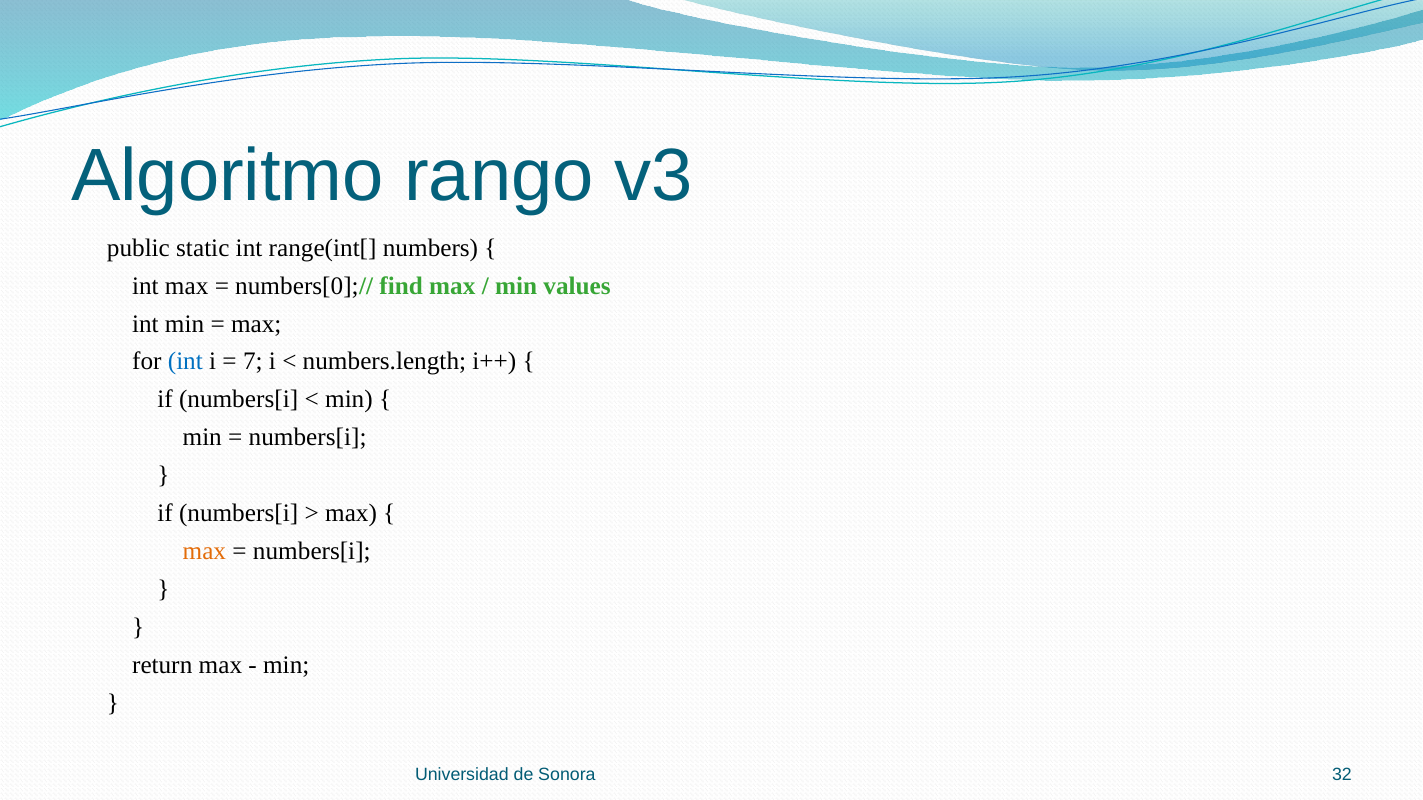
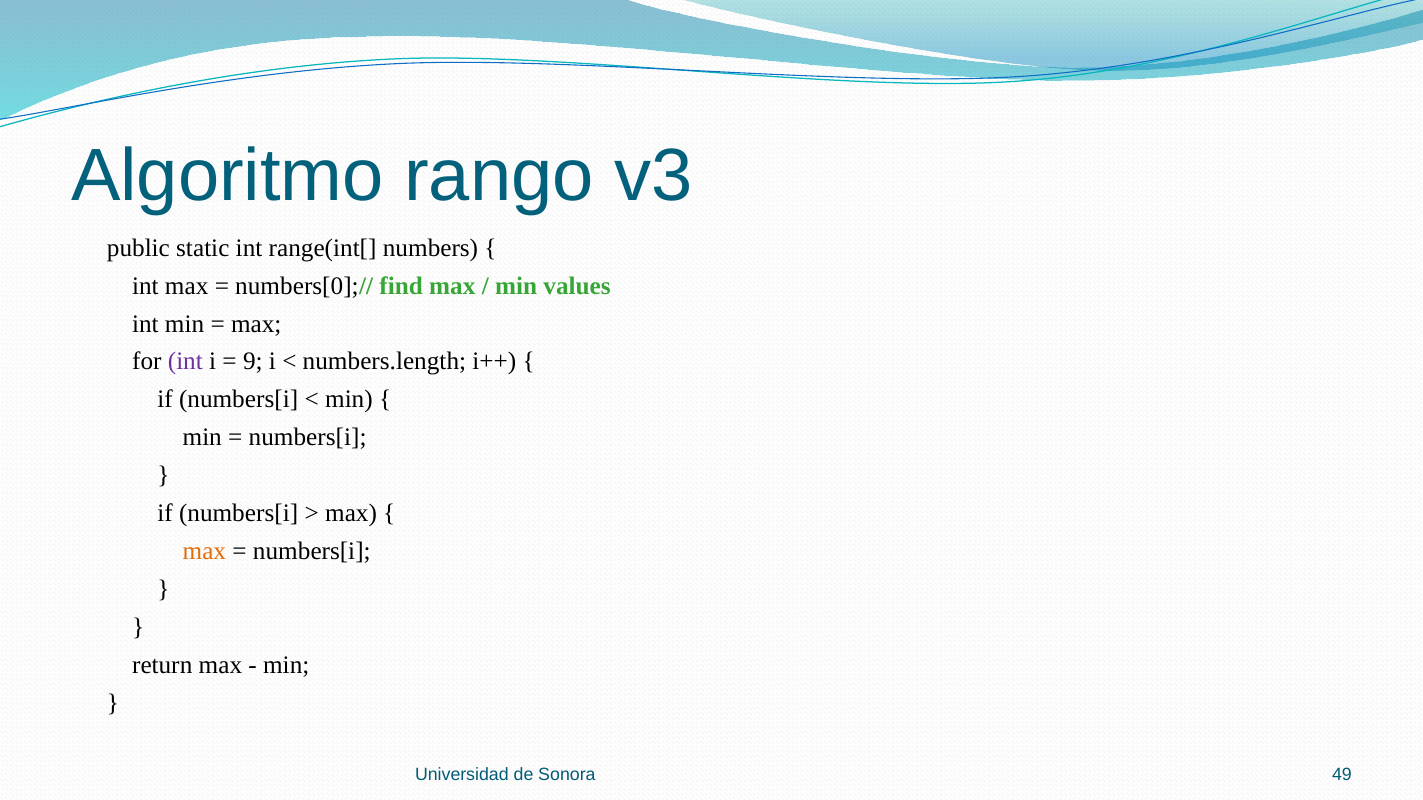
int colour: blue -> purple (185, 362)
7: 7 -> 9 (253, 362)
32: 32 -> 49 (1342, 775)
